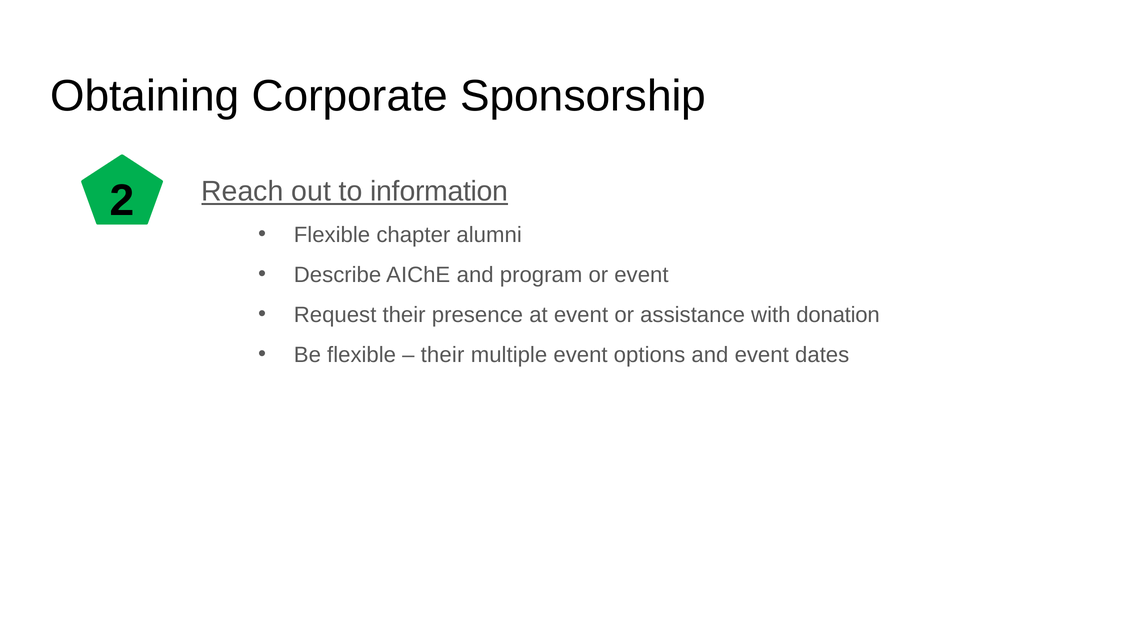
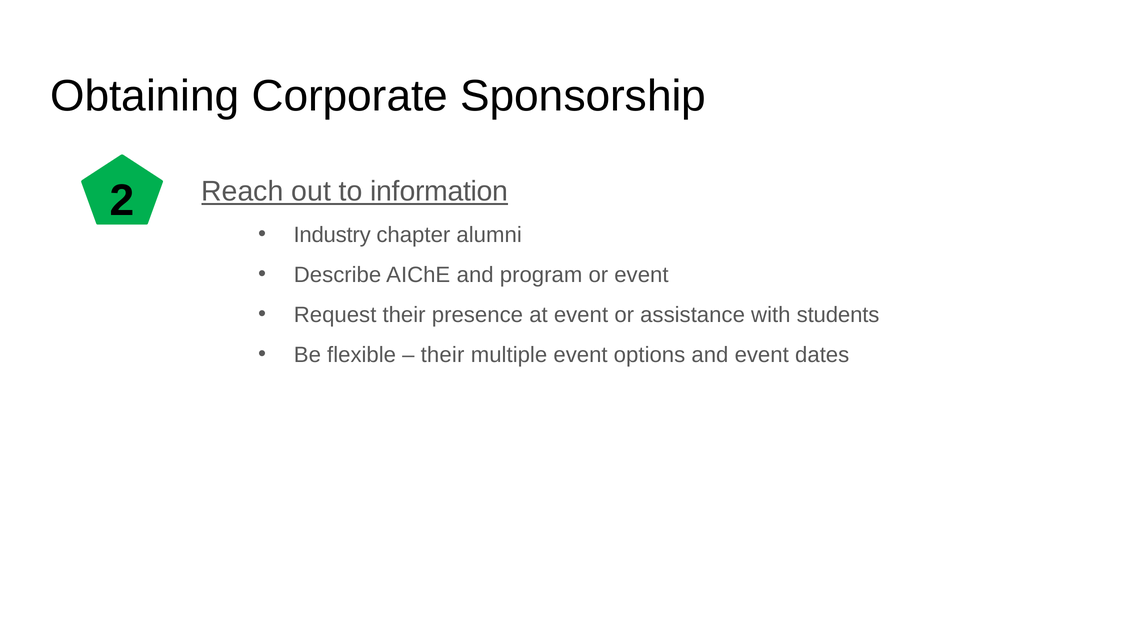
Flexible: Flexible -> Industry (332, 235)
donation: donation -> students (838, 315)
